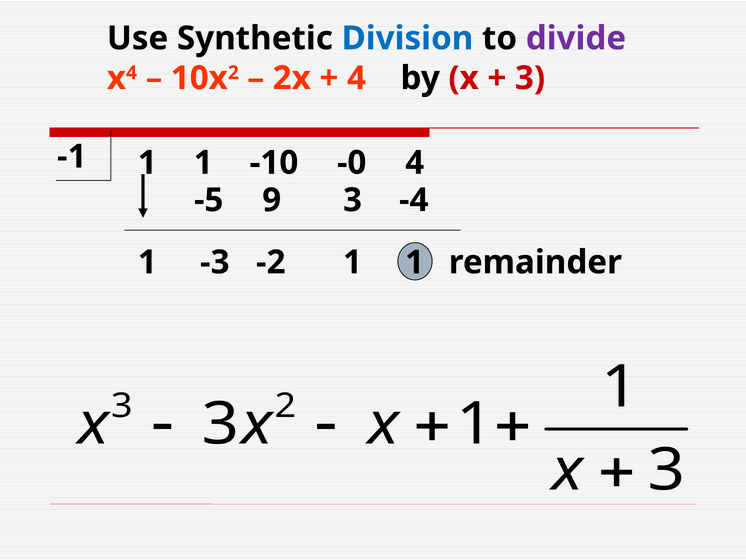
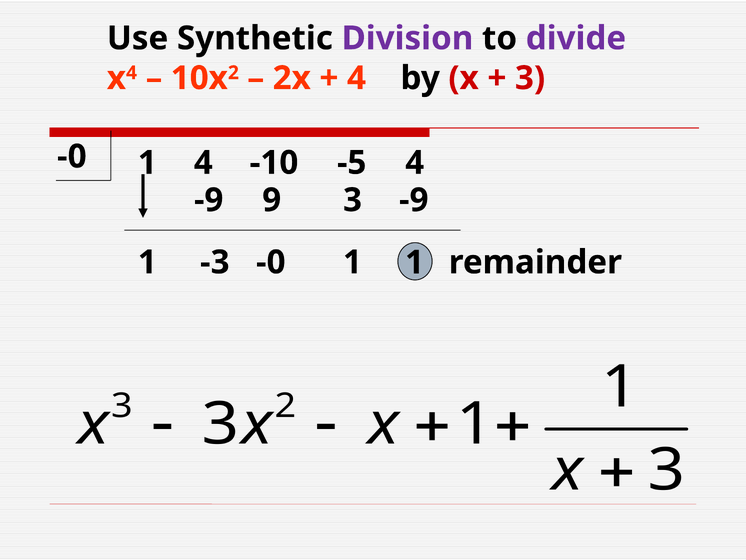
Division colour: blue -> purple (407, 38)
-1: -1 -> -0 (72, 156)
1: 1 -> 4 (203, 163)
-0: -0 -> -5 (352, 163)
-5: -5 -> -9 (209, 200)
-4: -4 -> -9 (414, 200)
-2: -2 -> -0 (271, 262)
